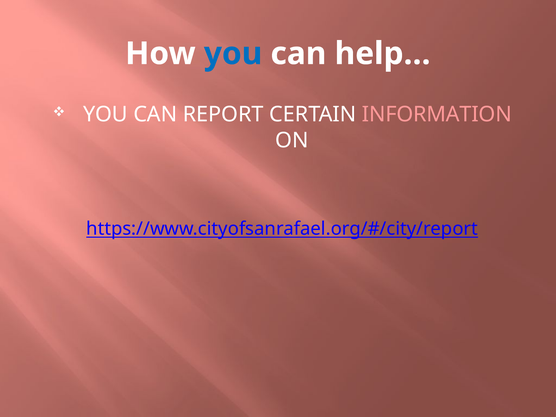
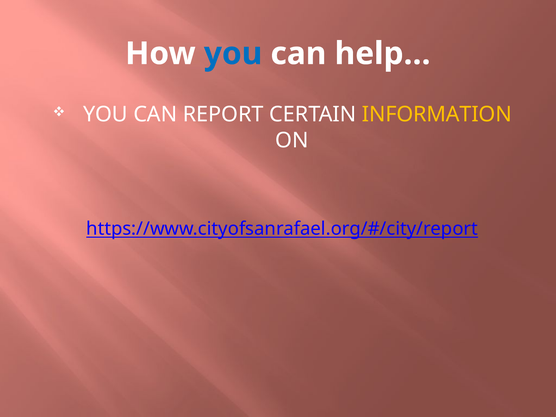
INFORMATION colour: pink -> yellow (437, 115)
